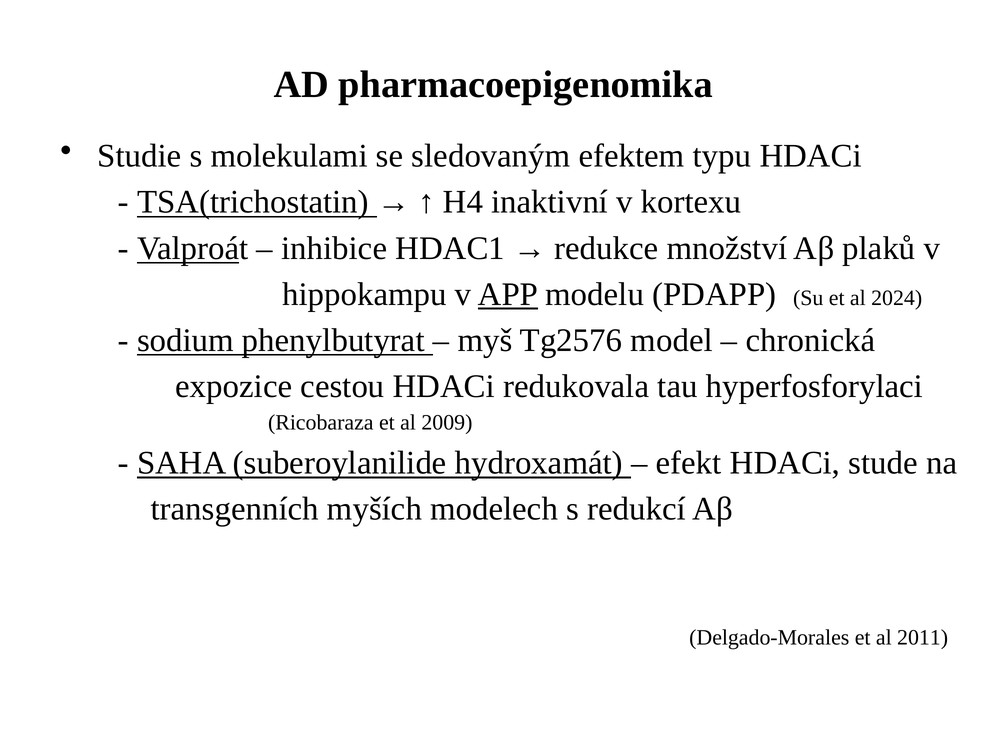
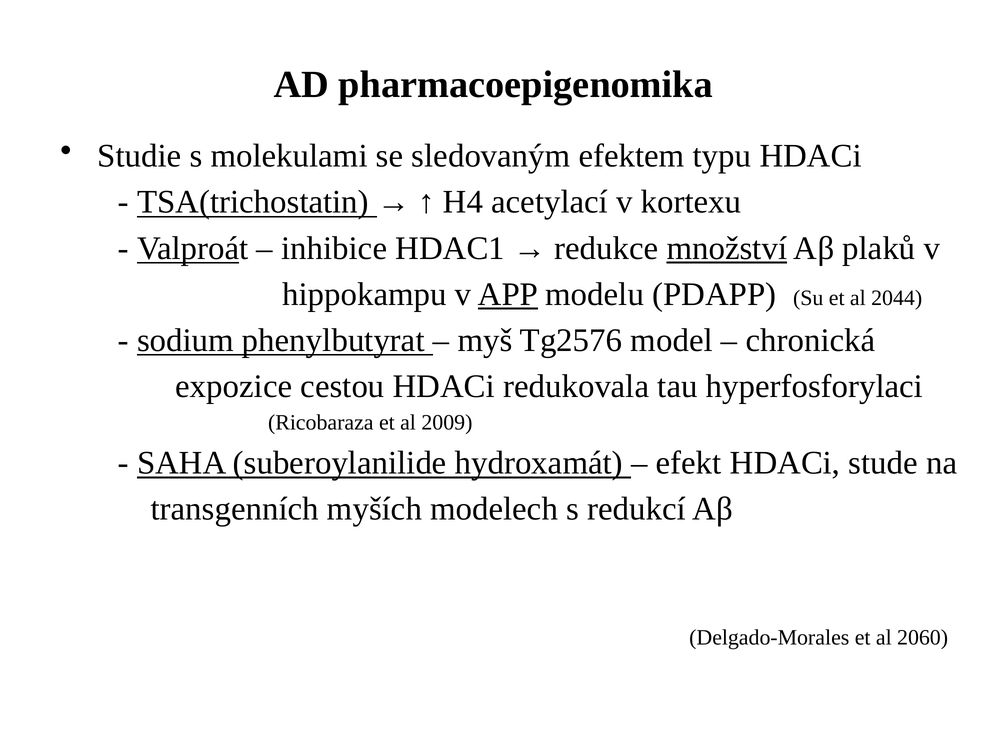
inaktivní: inaktivní -> acetylací (550, 202)
množství underline: none -> present (727, 248)
2024: 2024 -> 2044 (897, 298)
2011: 2011 -> 2060 (923, 638)
